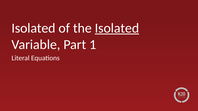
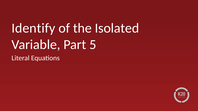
Isolated: Isolated -> Identify (33, 28)
Isolated underline: present -> none (117, 28)
1: 1 -> 5 (93, 45)
